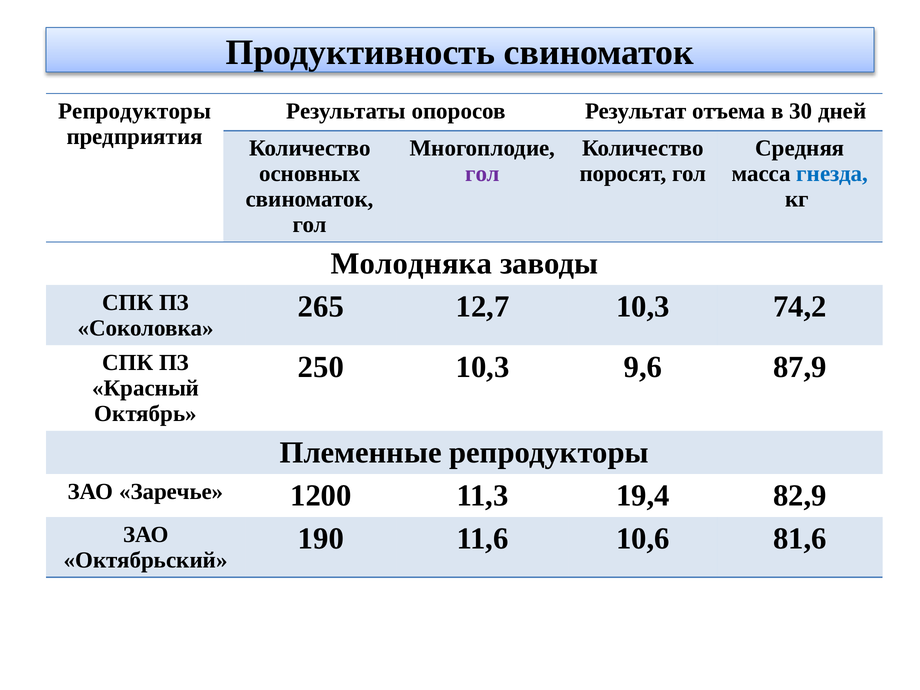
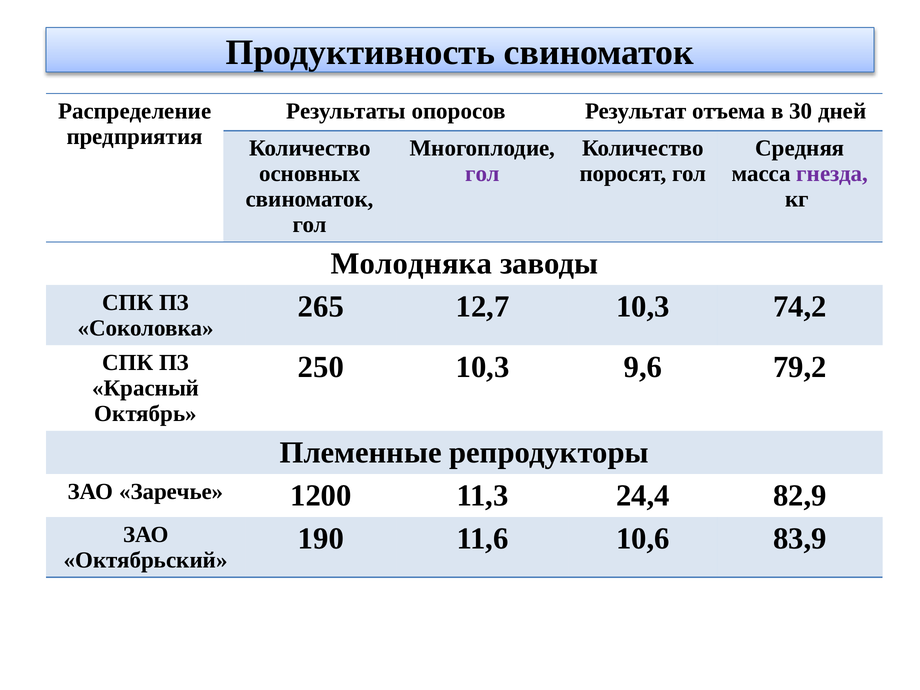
Репродукторы: Репродукторы -> Распределение (135, 111)
гнезда colour: blue -> purple (832, 174)
87,9: 87,9 -> 79,2 (800, 367)
19,4: 19,4 -> 24,4 (643, 496)
81,6: 81,6 -> 83,9 (800, 539)
